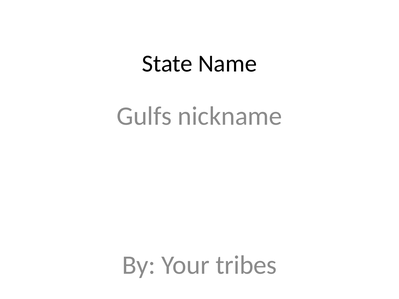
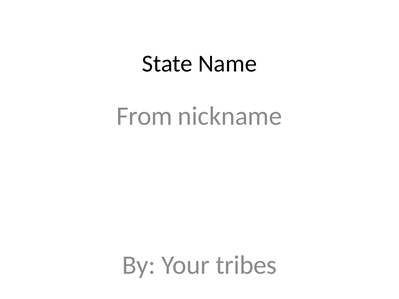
Gulfs: Gulfs -> From (144, 116)
